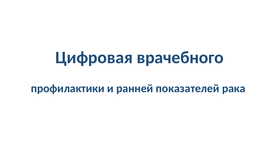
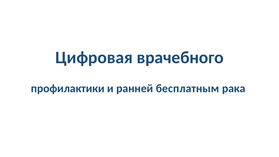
показателей: показателей -> бесплатным (188, 88)
